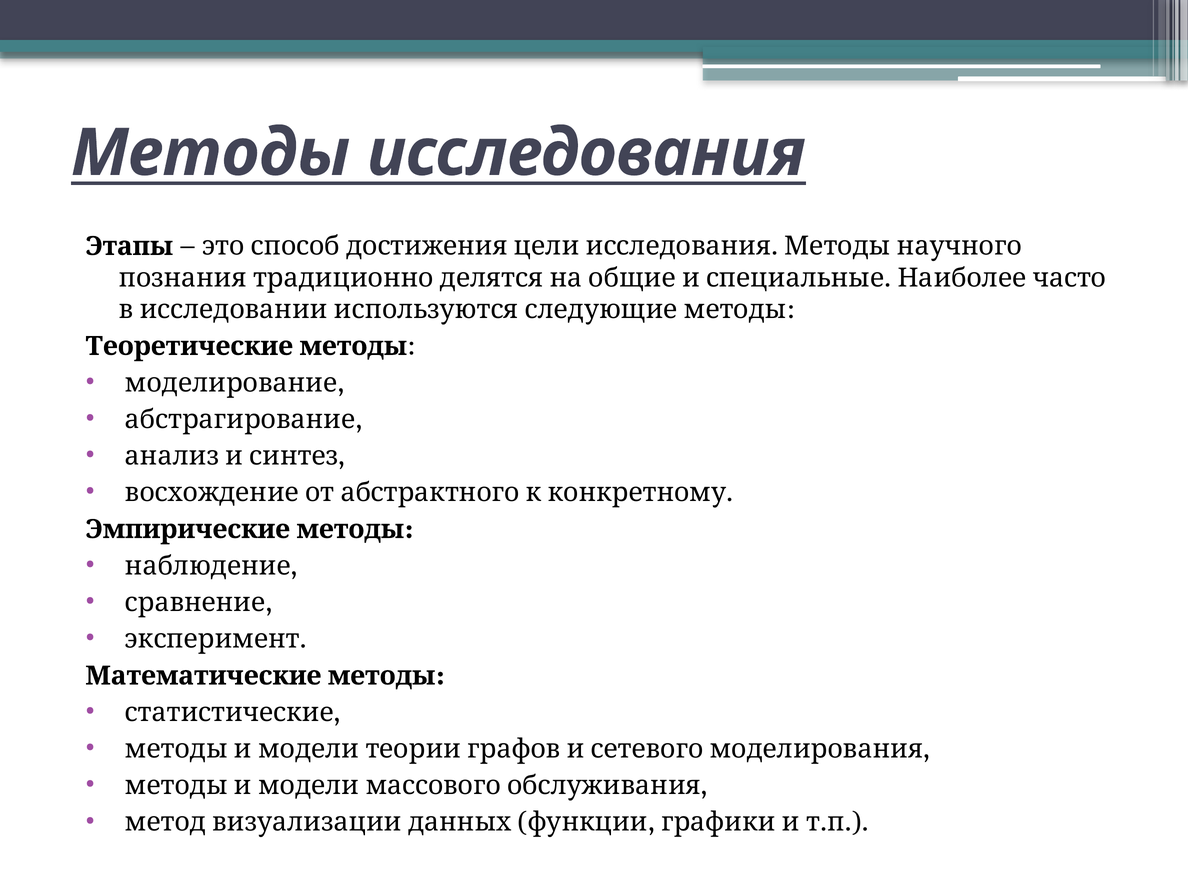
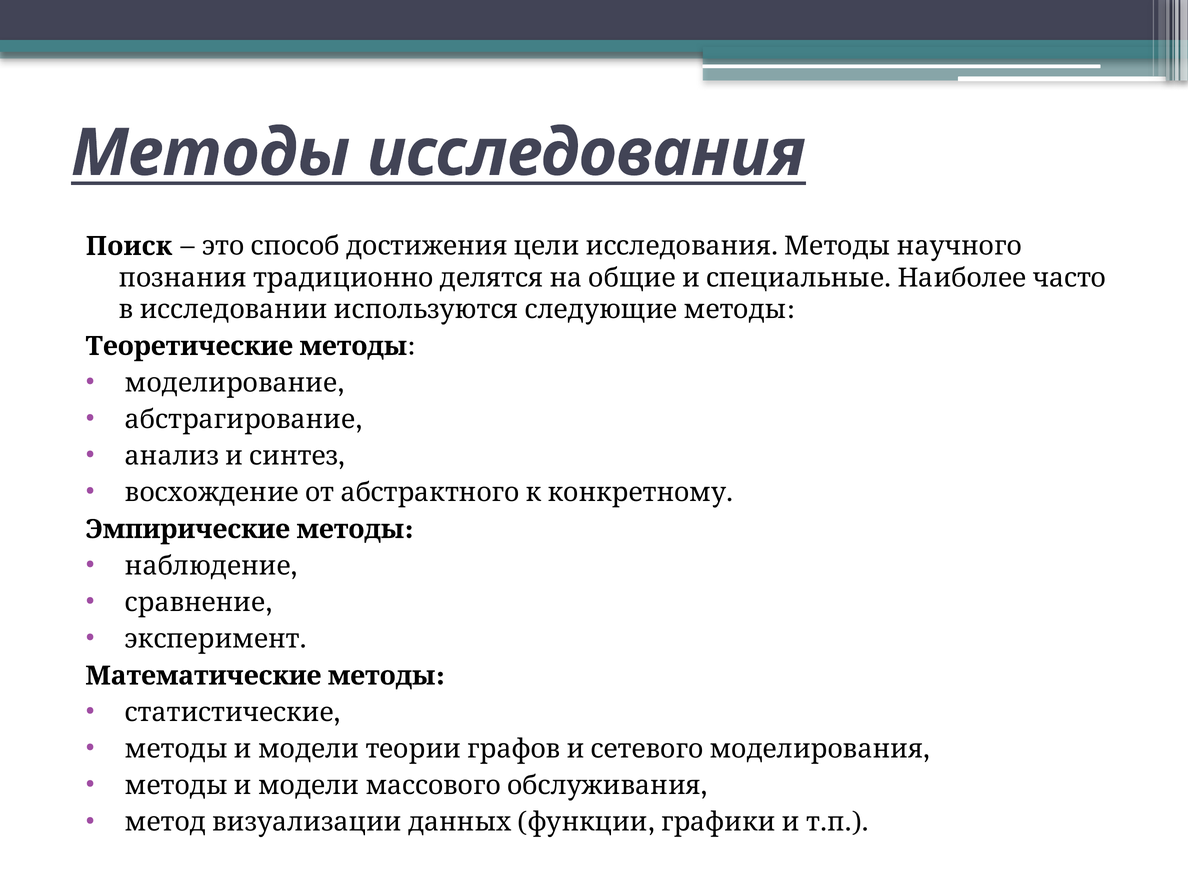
Этапы: Этапы -> Поиск (129, 246)
